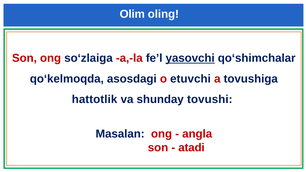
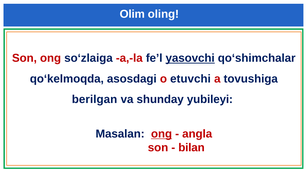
hattotlik: hattotlik -> berilgan (95, 100)
tovushi: tovushi -> yubileyi (210, 100)
ong underline: none -> present (162, 134)
atadi: atadi -> bilan (191, 148)
